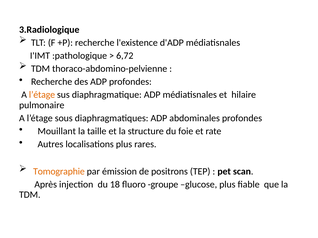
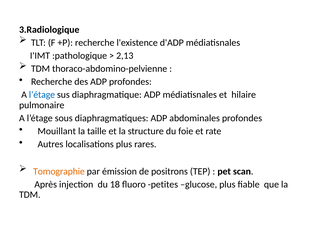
6,72: 6,72 -> 2,13 (125, 56)
l’étage colour: orange -> blue (42, 95)
groupe: groupe -> petites (163, 185)
